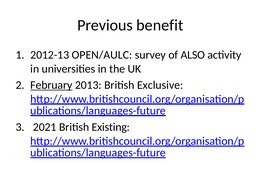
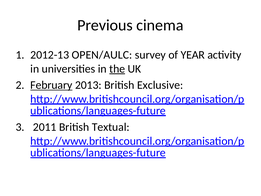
benefit: benefit -> cinema (160, 25)
ALSO: ALSO -> YEAR (193, 55)
the underline: none -> present (117, 69)
2021: 2021 -> 2011 (45, 127)
Existing: Existing -> Textual (111, 127)
